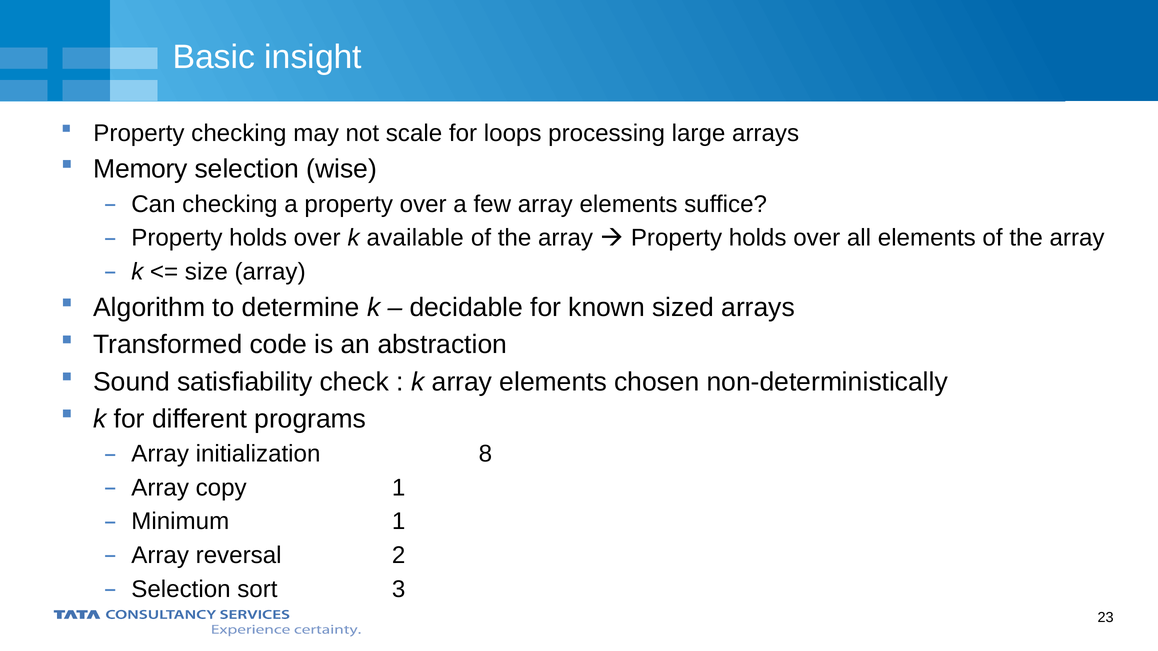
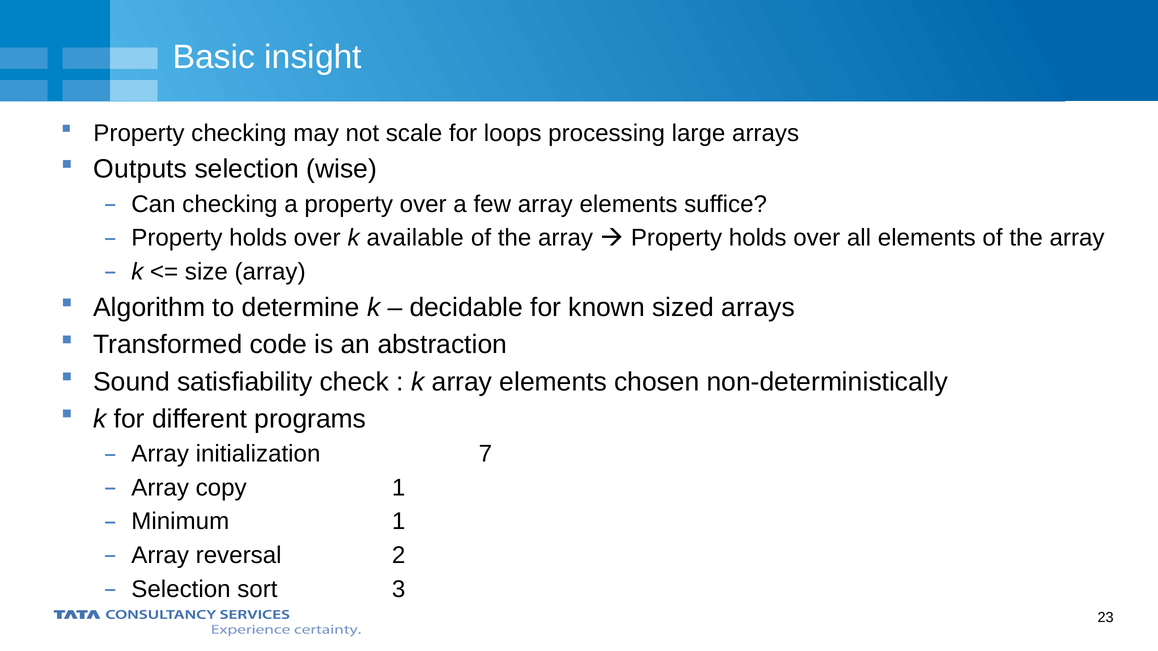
Memory: Memory -> Outputs (140, 169)
8: 8 -> 7 (485, 454)
